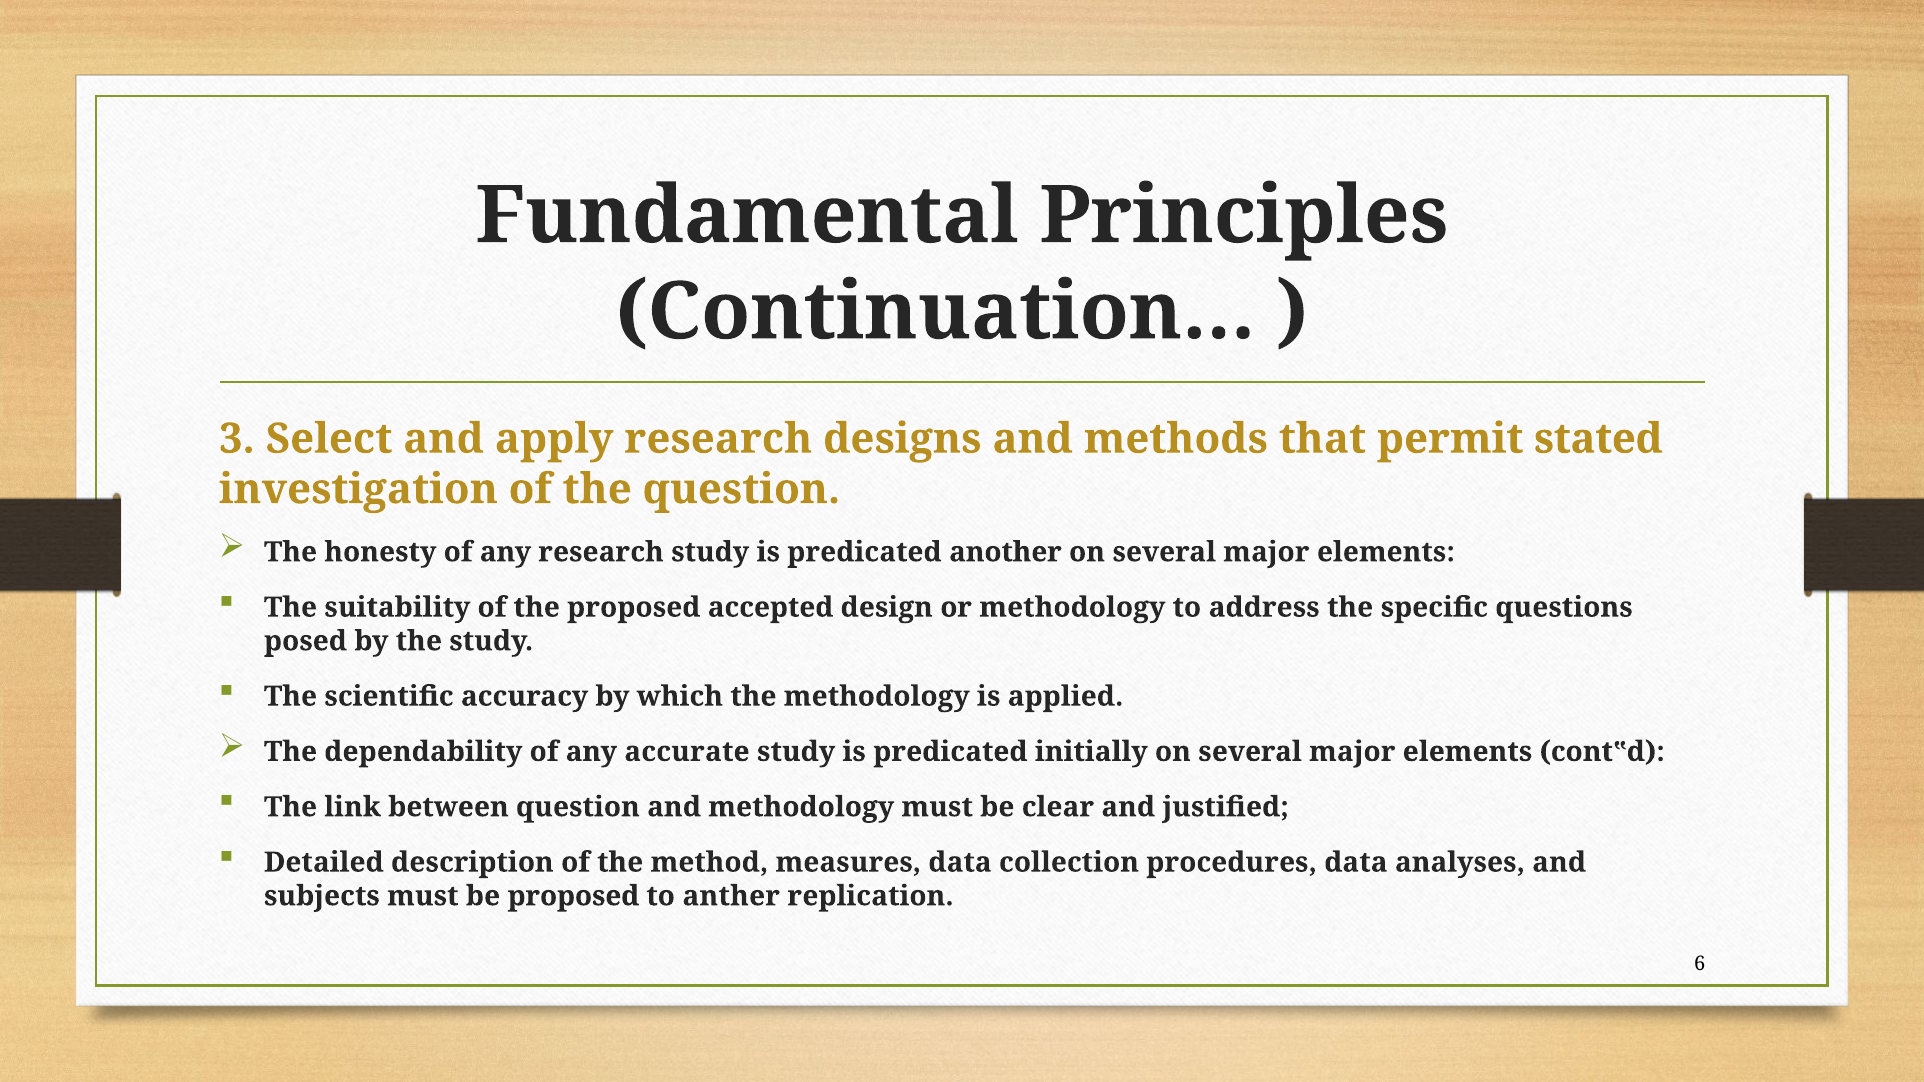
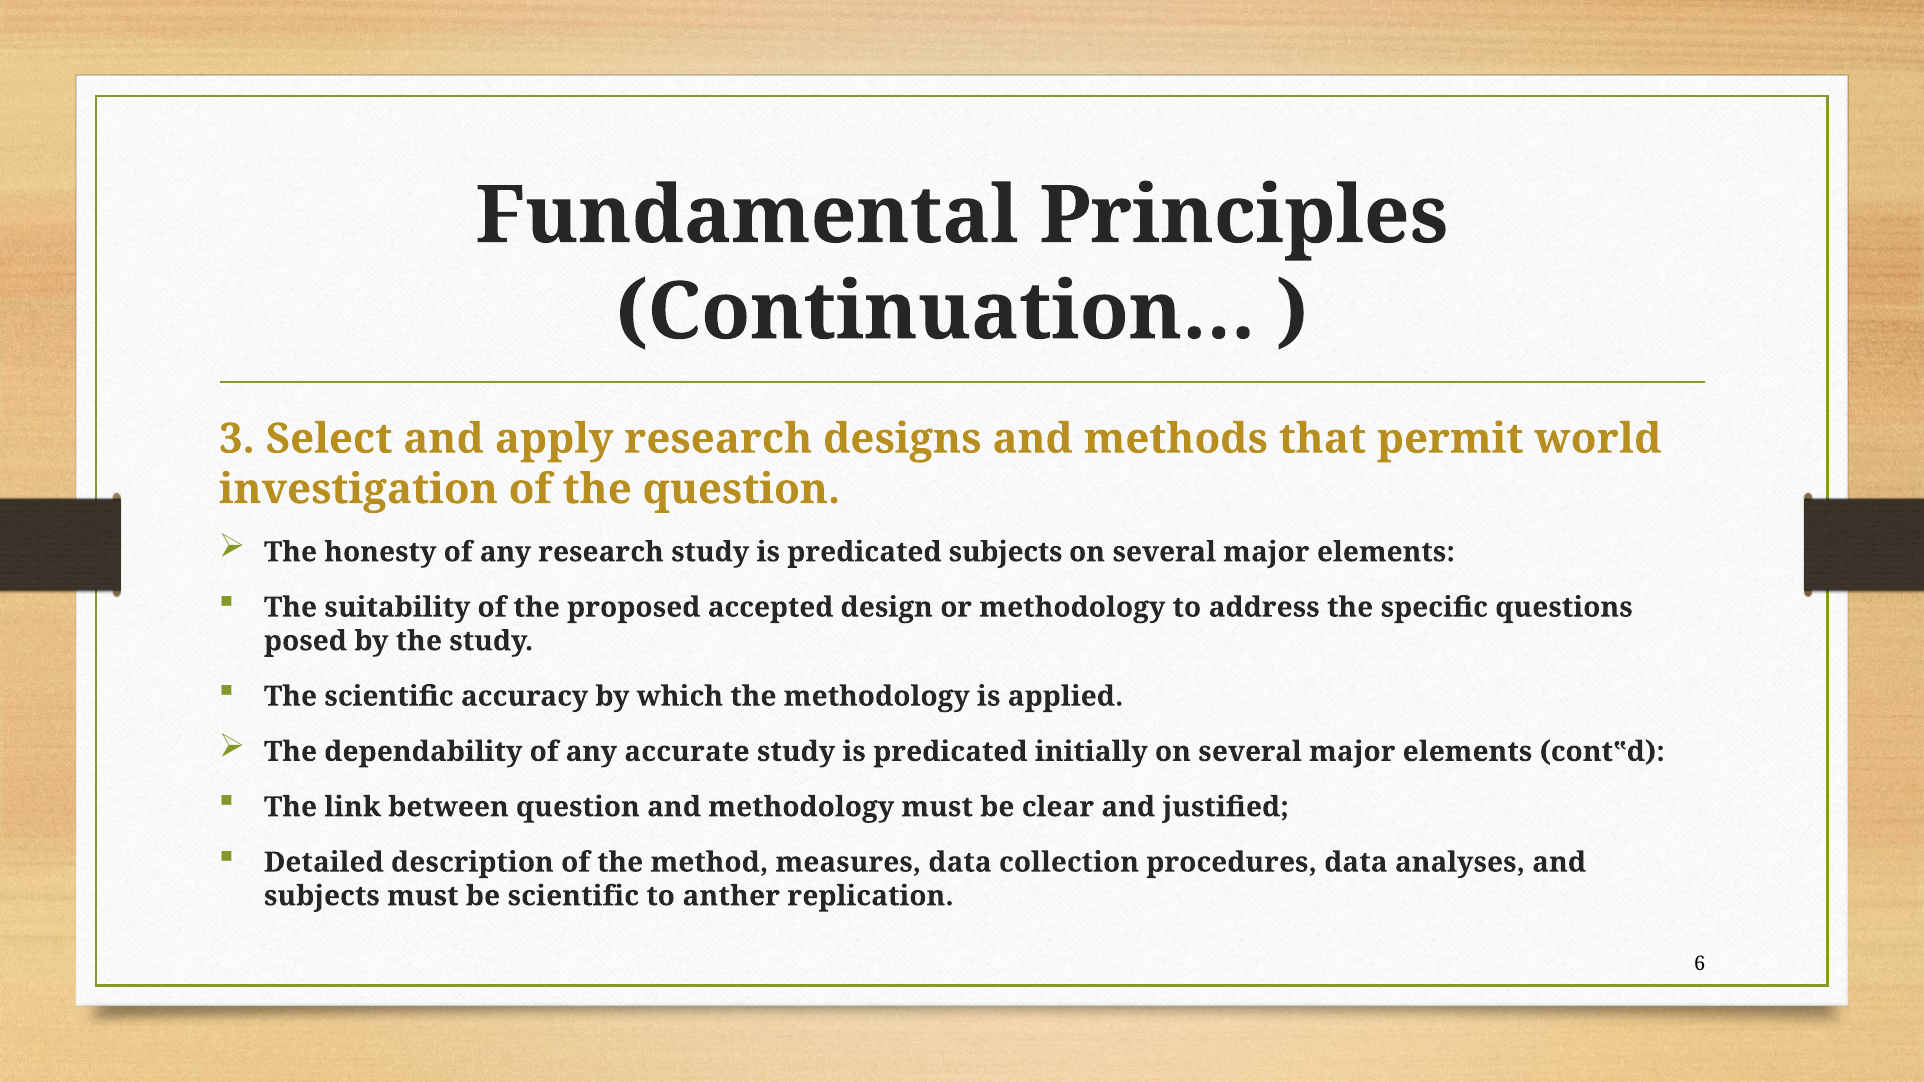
stated: stated -> world (1598, 439)
predicated another: another -> subjects (1006, 552)
be proposed: proposed -> scientific (573, 896)
